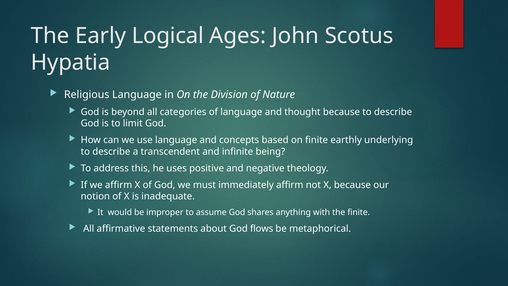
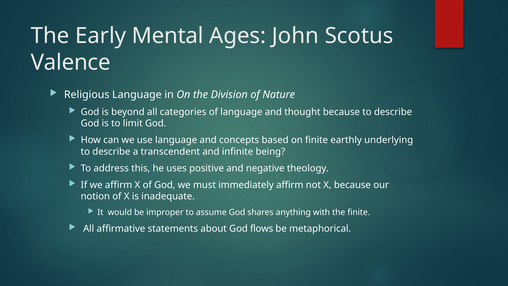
Logical: Logical -> Mental (168, 36)
Hypatia: Hypatia -> Valence (71, 62)
